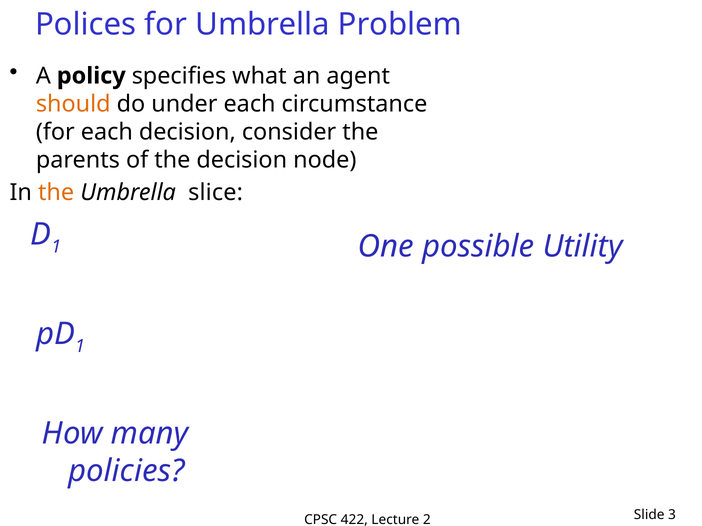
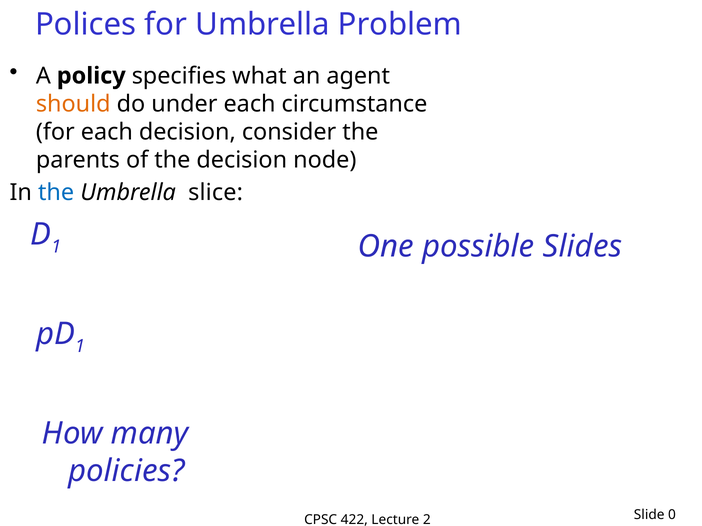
the colour: orange -> blue (56, 193)
Utility: Utility -> Slides (583, 247)
3: 3 -> 0 (672, 515)
